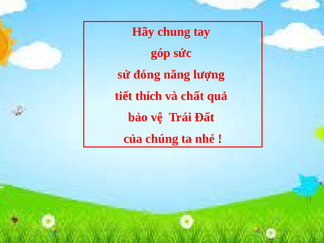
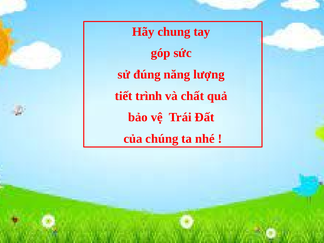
đóng: đóng -> đúng (147, 74)
thích: thích -> trình (149, 96)
